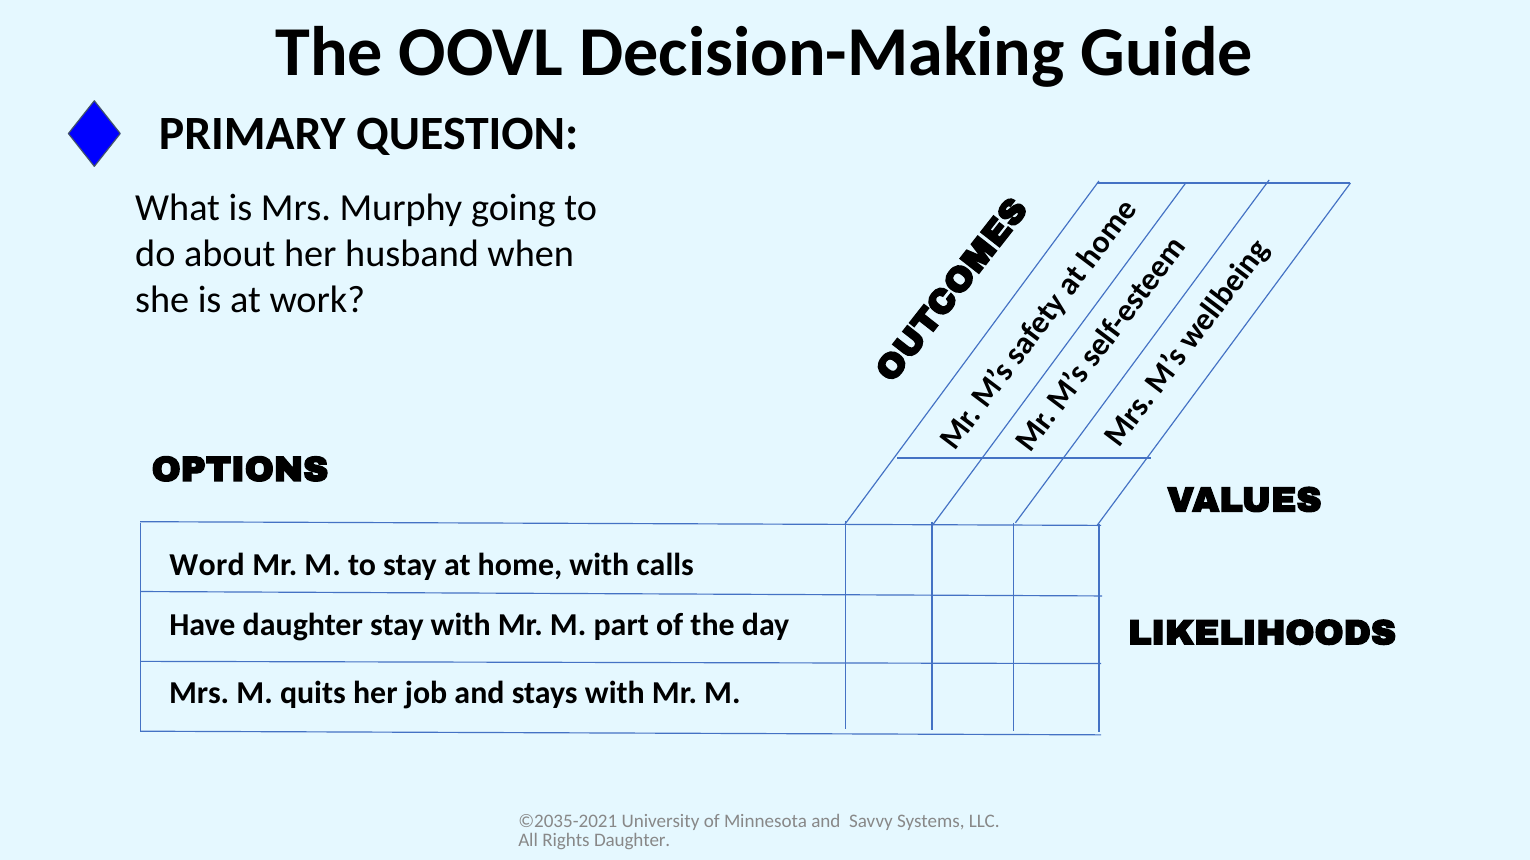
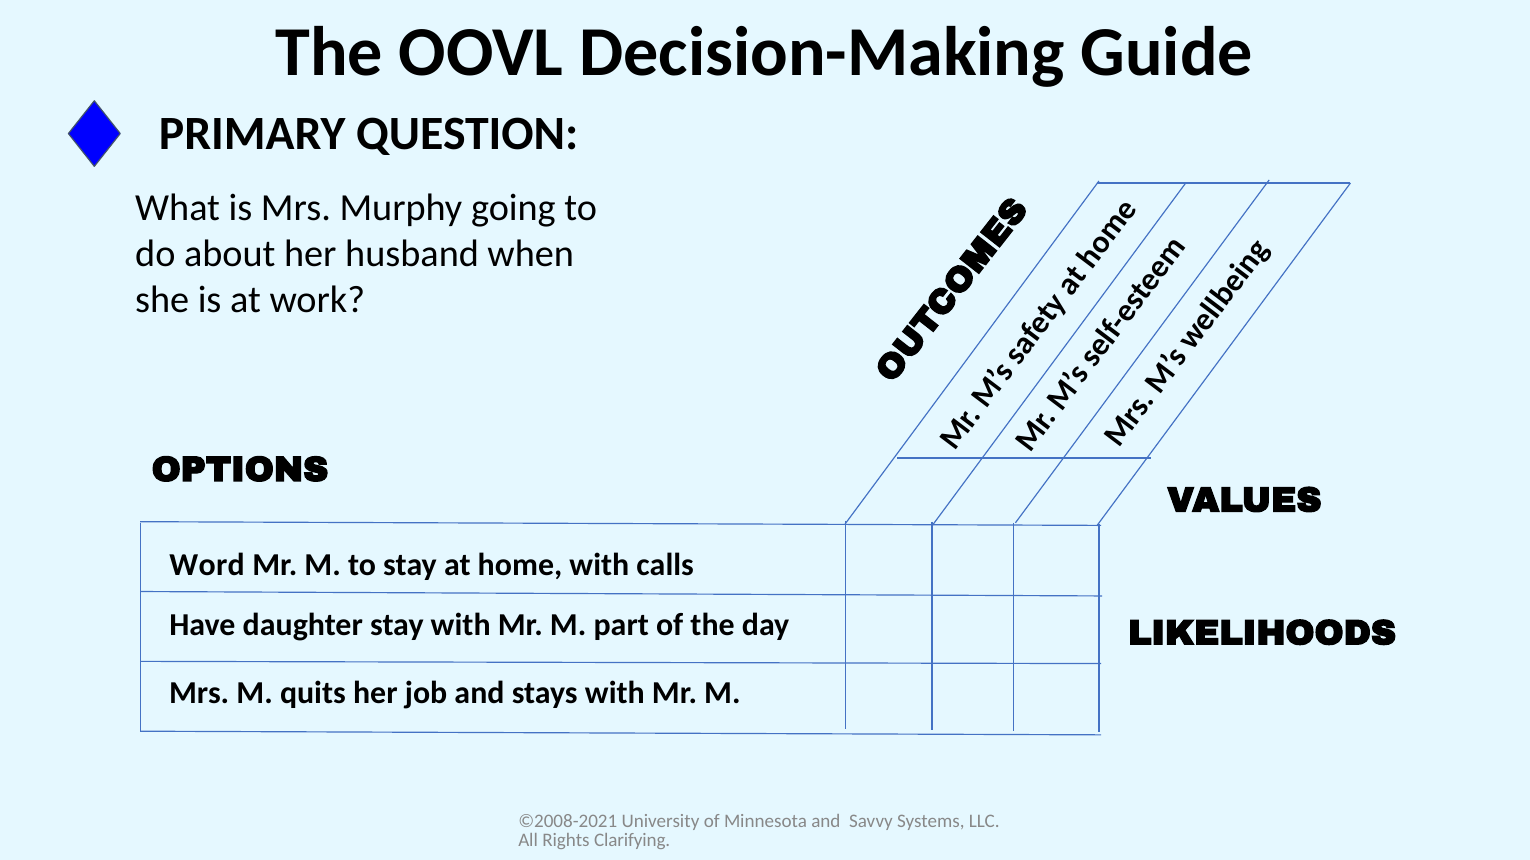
©2035-2021: ©2035-2021 -> ©2008-2021 (568, 822)
Rights Daughter: Daughter -> Clarifying (632, 841)
